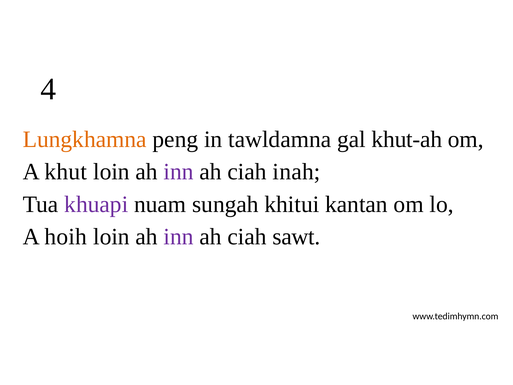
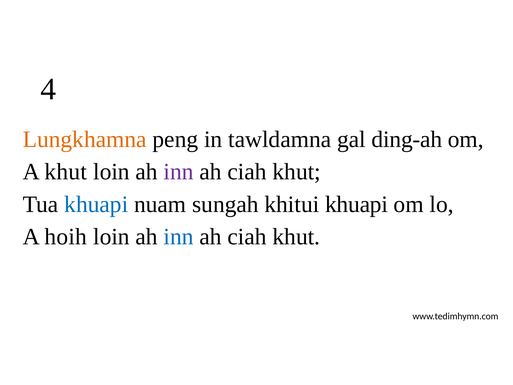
khut-ah: khut-ah -> ding-ah (407, 139)
inah: inah -> khut (297, 172)
khuapi colour: purple -> blue (96, 204)
khitui kantan: kantan -> khuapi (357, 204)
inn colour: purple -> blue (179, 237)
sawt: sawt -> khut (296, 237)
